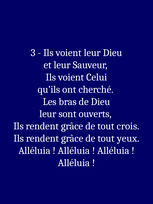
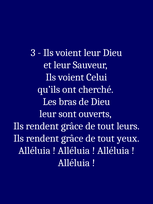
crois: crois -> leurs (128, 126)
